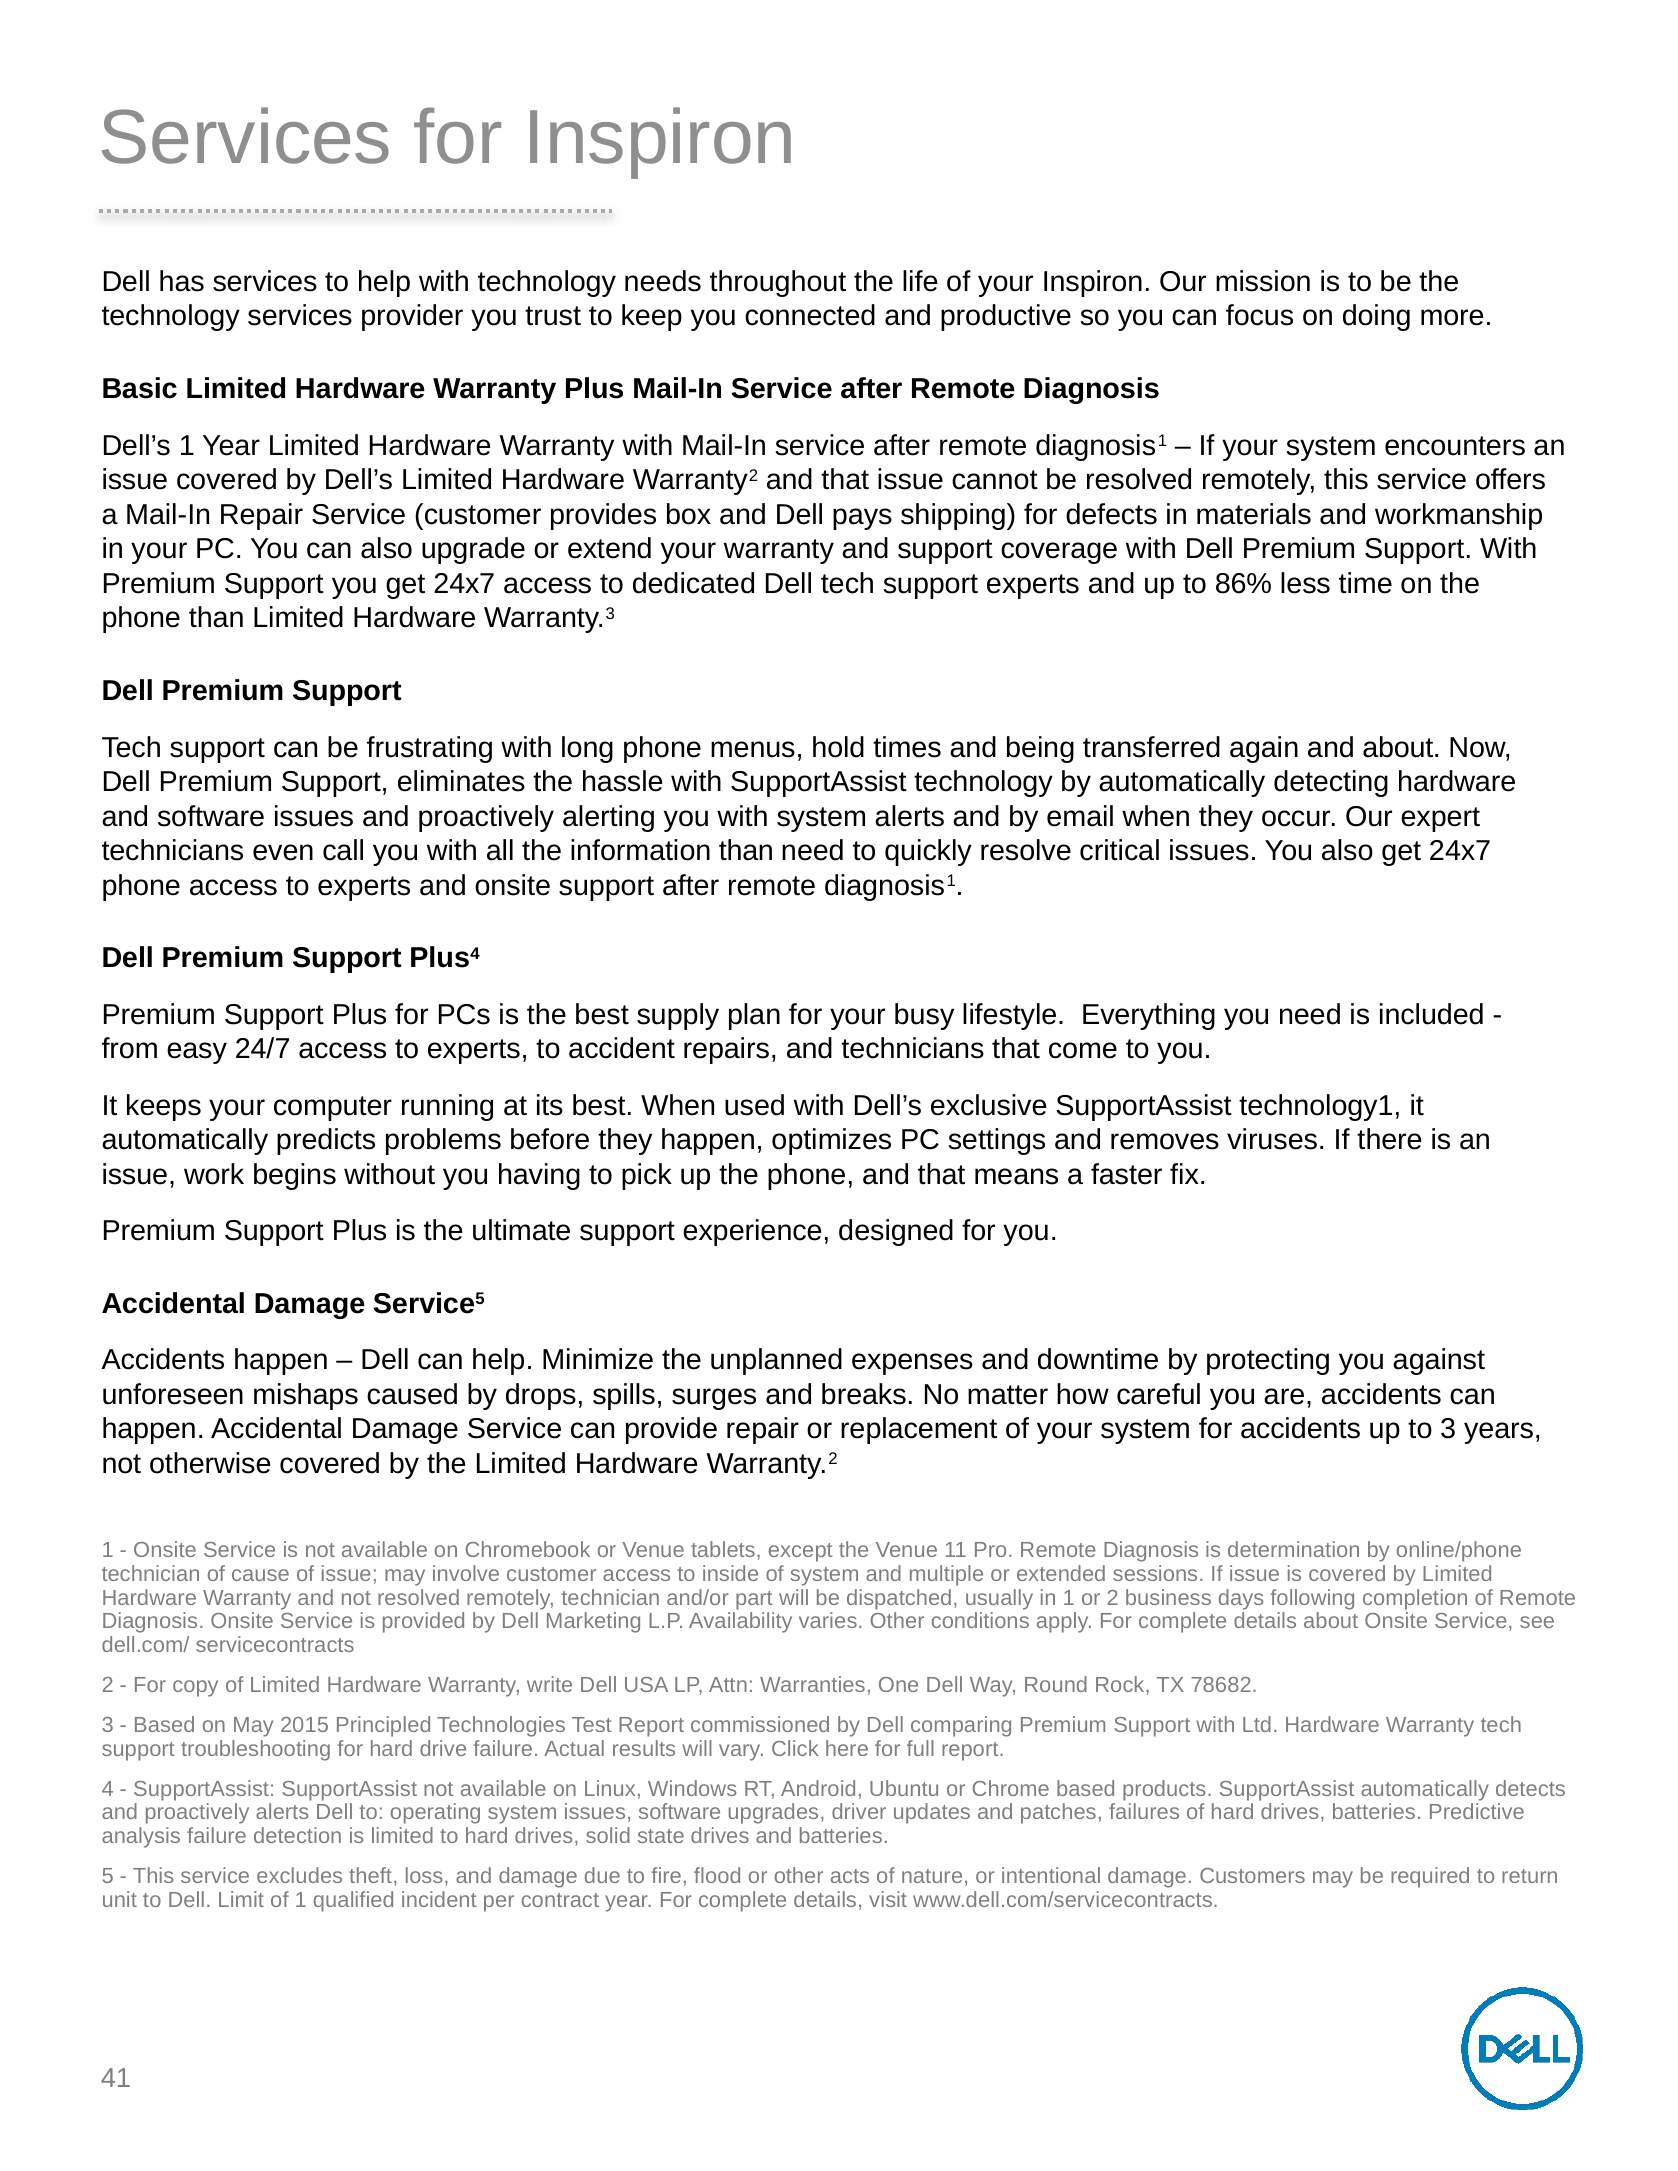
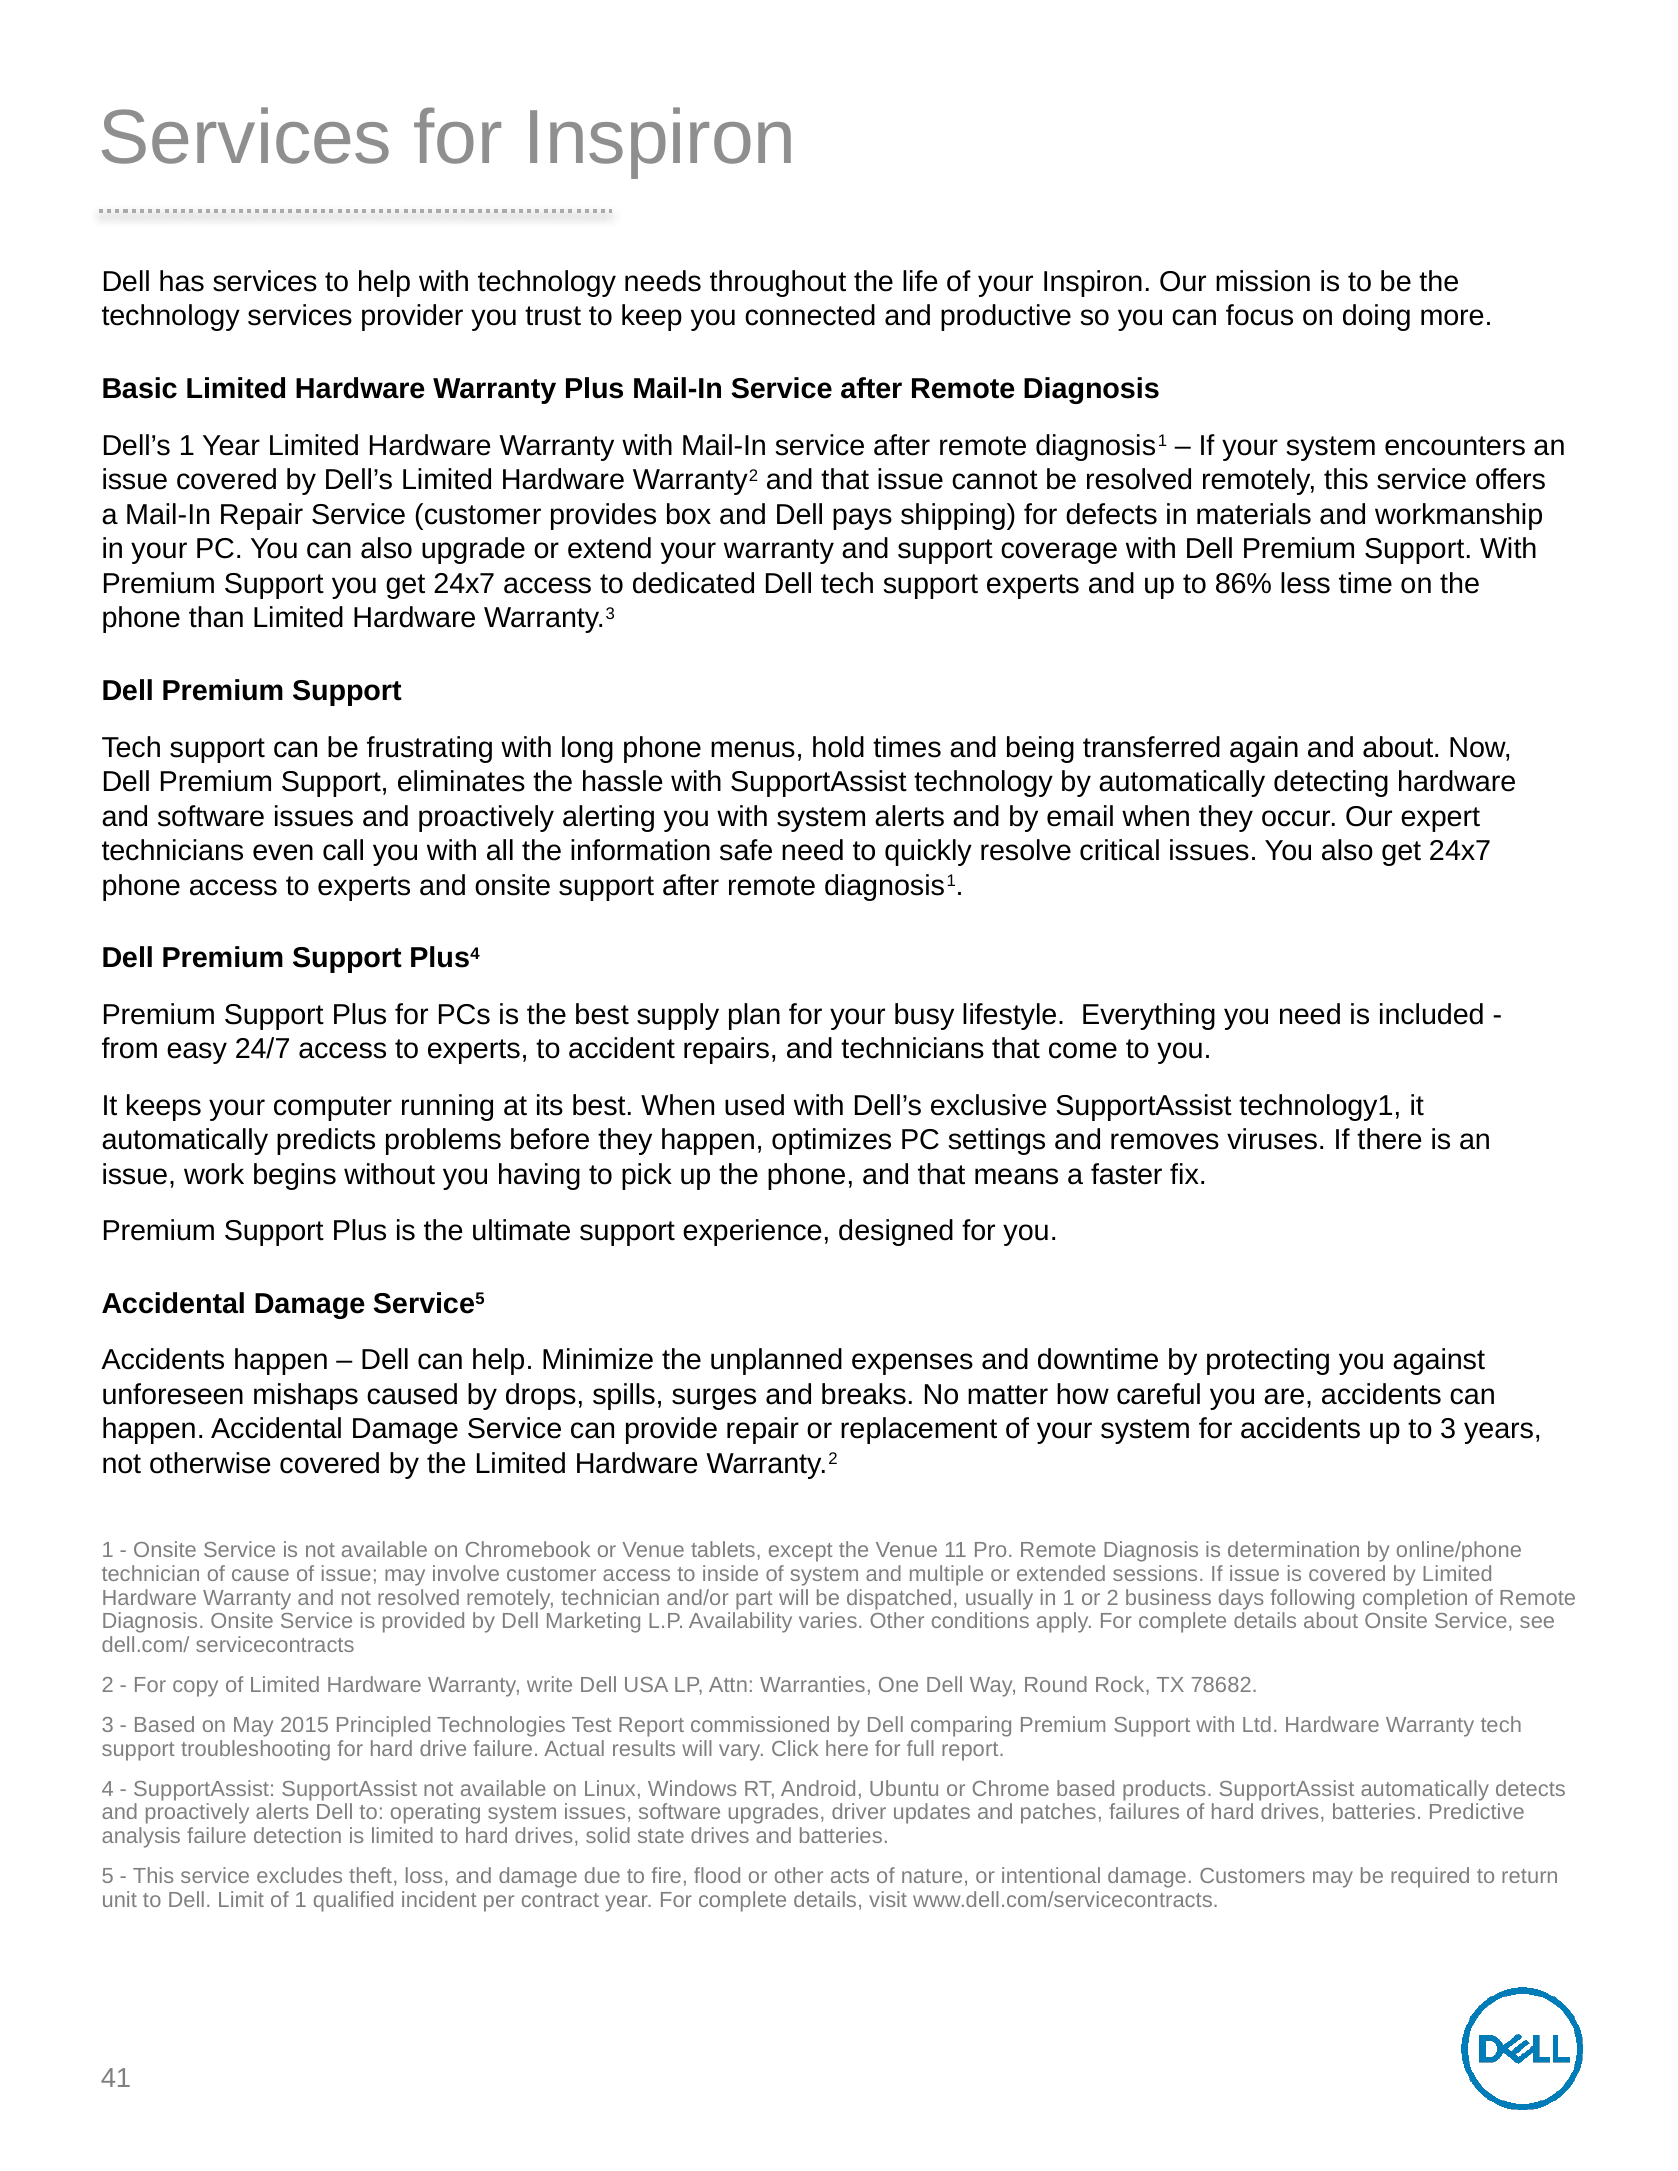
information than: than -> safe (746, 851)
